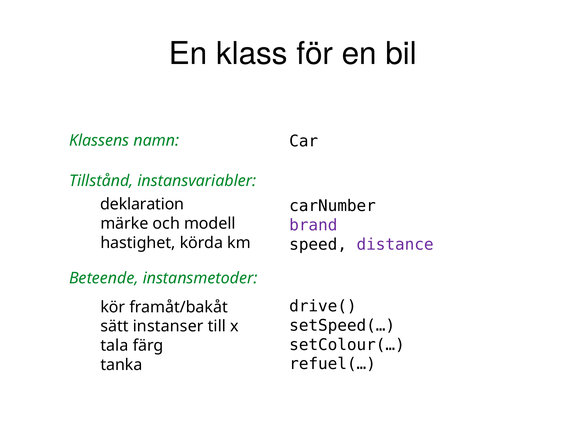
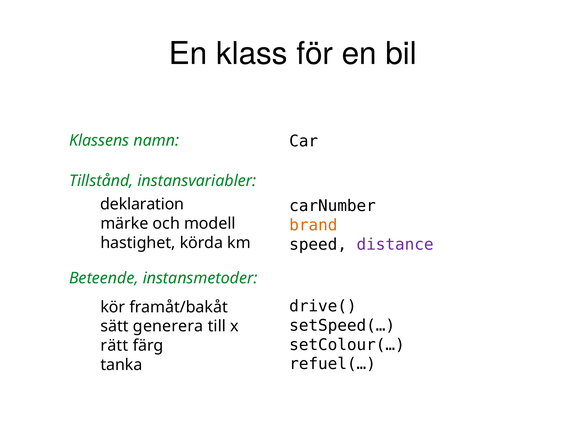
brand colour: purple -> orange (313, 225)
instanser: instanser -> generera (168, 326)
tala: tala -> rätt (114, 345)
